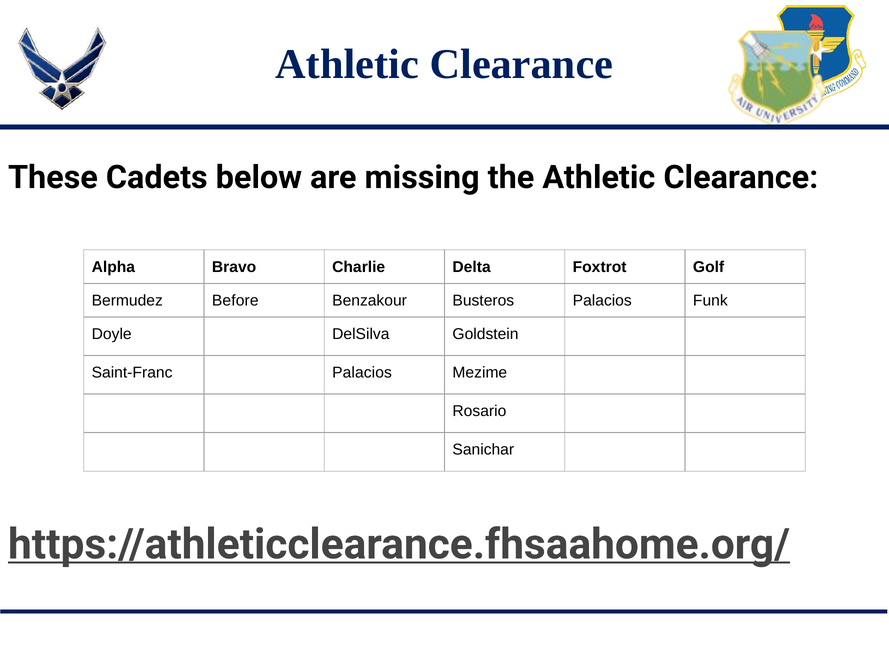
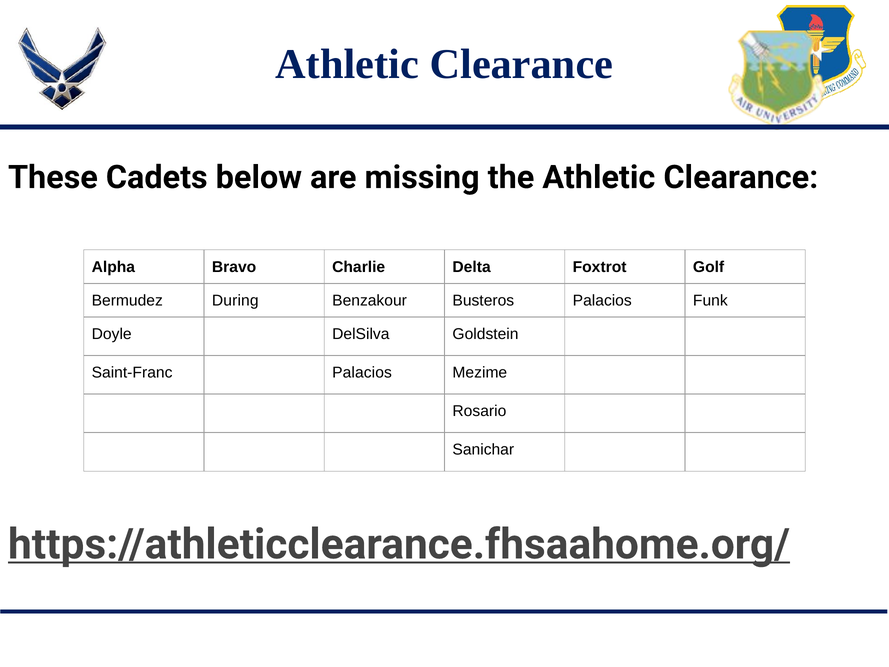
Before: Before -> During (235, 300)
